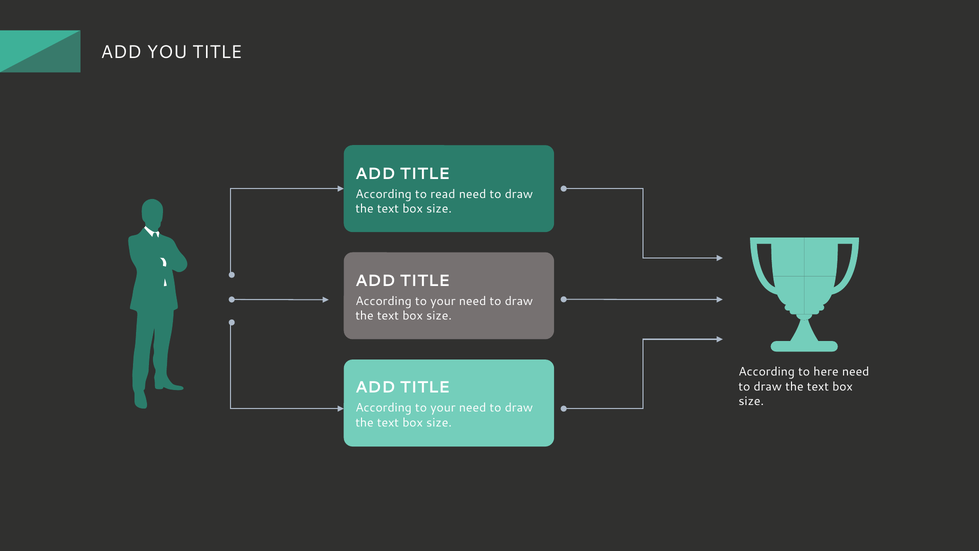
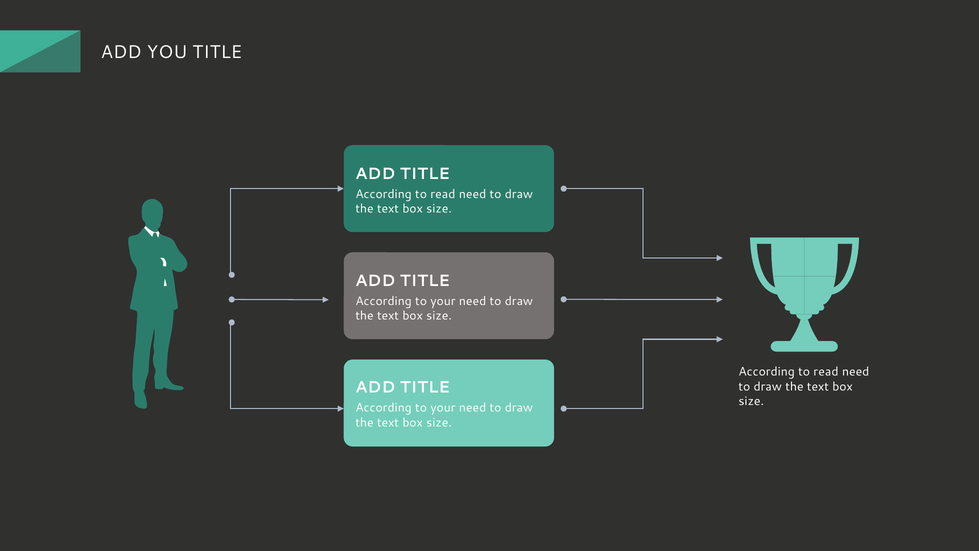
here: here -> read (826, 372)
